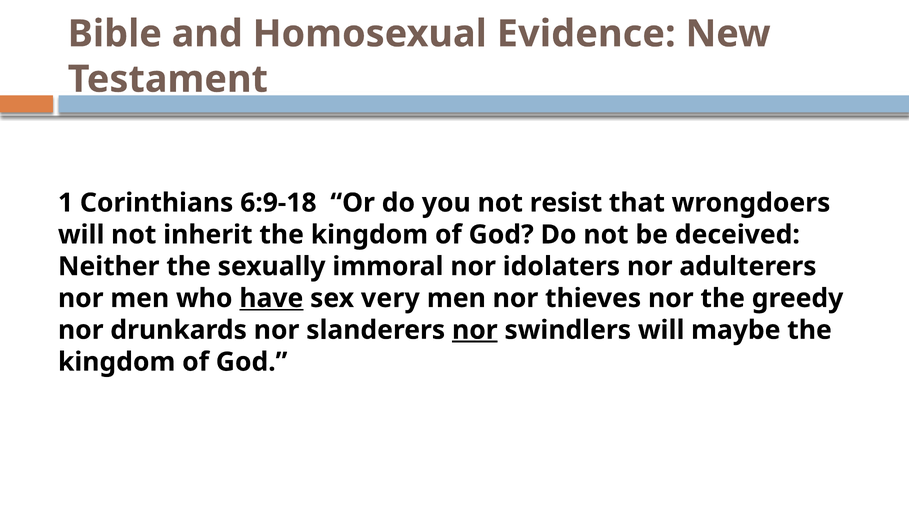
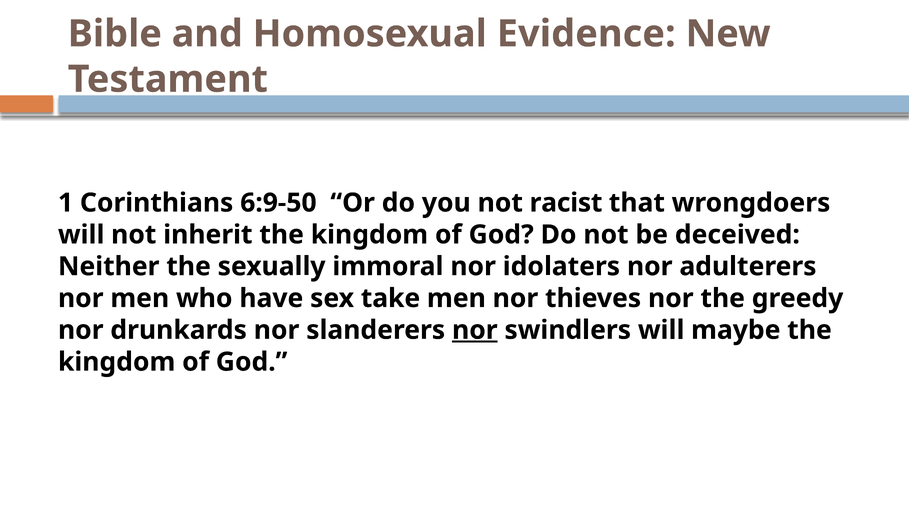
6:9-18: 6:9-18 -> 6:9-50 (278, 203)
resist: resist -> racist (566, 203)
have underline: present -> none (271, 298)
very: very -> take (391, 298)
